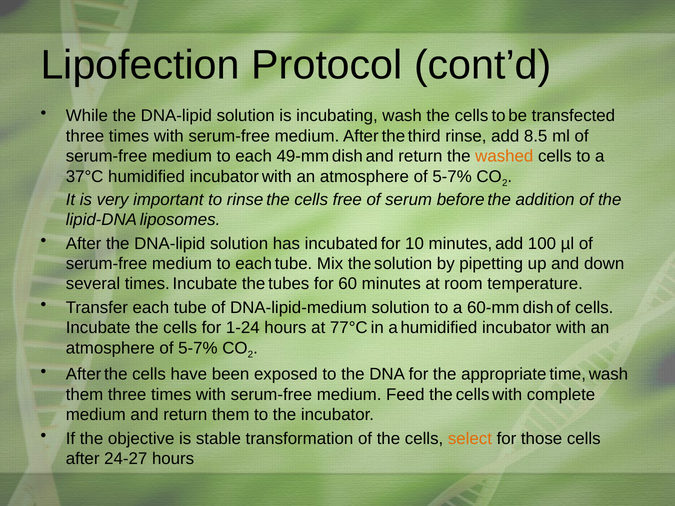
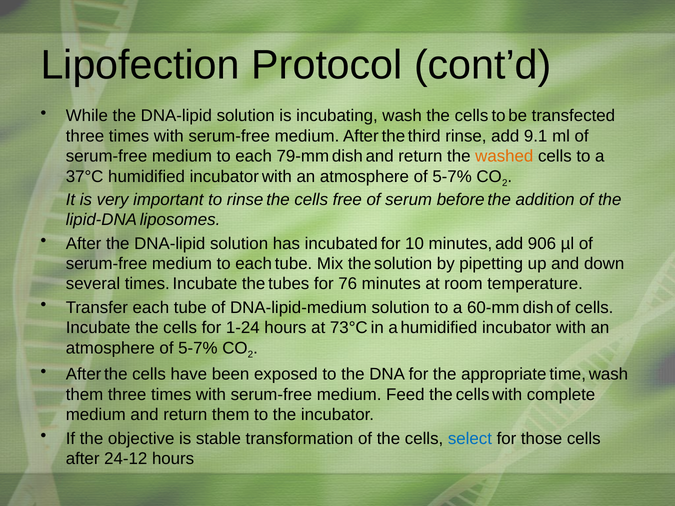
8.5: 8.5 -> 9.1 (536, 136)
49-mm: 49-mm -> 79-mm (303, 156)
100: 100 -> 906 (542, 244)
60: 60 -> 76 (348, 284)
77°C: 77°C -> 73°C (349, 328)
select colour: orange -> blue (470, 439)
24-27: 24-27 -> 24-12 (126, 459)
